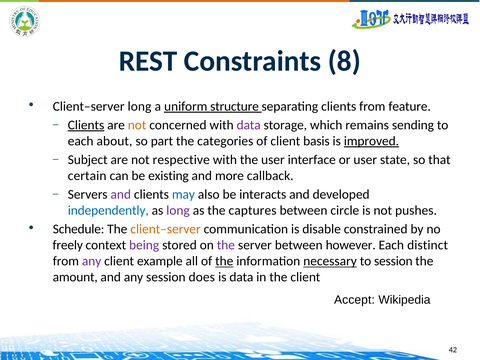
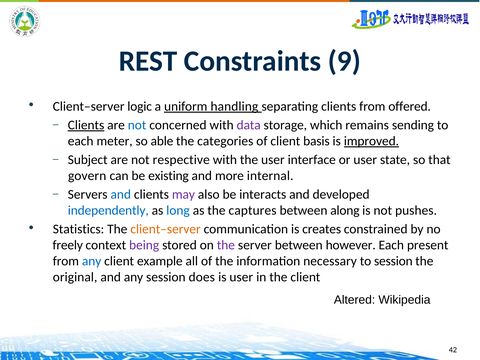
8: 8 -> 9 (344, 61)
Client–server long: long -> logic (140, 106)
structure: structure -> handling (234, 106)
feature: feature -> offered (410, 106)
not colour: orange -> blue (137, 125)
about: about -> meter (115, 141)
part: part -> able (162, 141)
certain: certain -> govern (87, 176)
callback: callback -> internal (270, 176)
and colour: purple -> blue (121, 194)
may colour: blue -> purple (183, 194)
long colour: purple -> blue (178, 210)
circle: circle -> along (345, 210)
Schedule: Schedule -> Statistics (79, 229)
disable: disable -> creates (322, 229)
distinct: distinct -> present (428, 245)
any colour: purple -> blue (92, 261)
the underline: present -> none (224, 261)
necessary underline: present -> none (330, 261)
amount: amount -> original (75, 277)
is data: data -> user (241, 277)
Accept: Accept -> Altered (355, 300)
